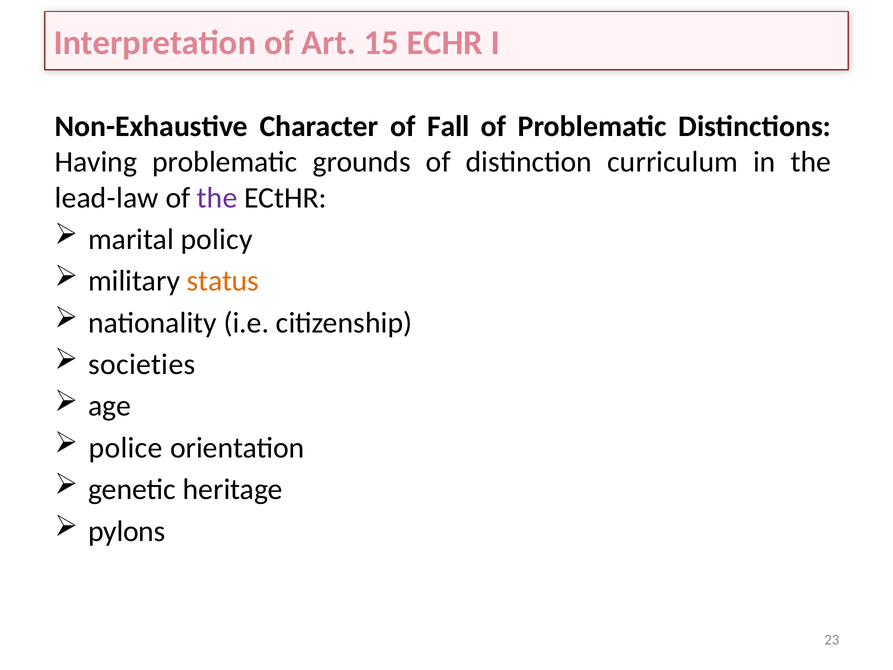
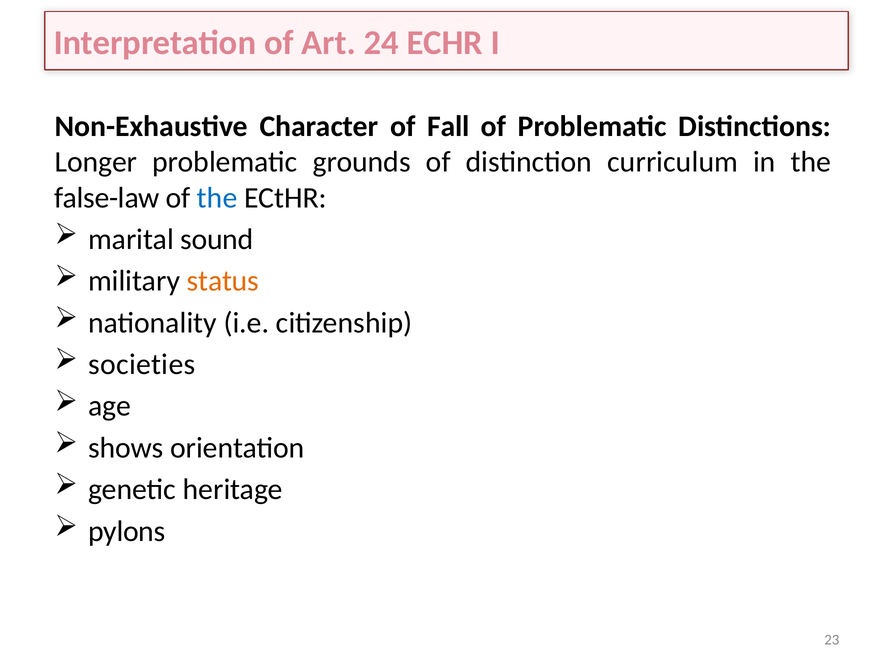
15: 15 -> 24 (381, 43)
Having: Having -> Longer (96, 162)
lead-law: lead-law -> false-law (107, 198)
the colour: purple -> blue (217, 198)
policy: policy -> sound (217, 239)
police: police -> shows (126, 448)
